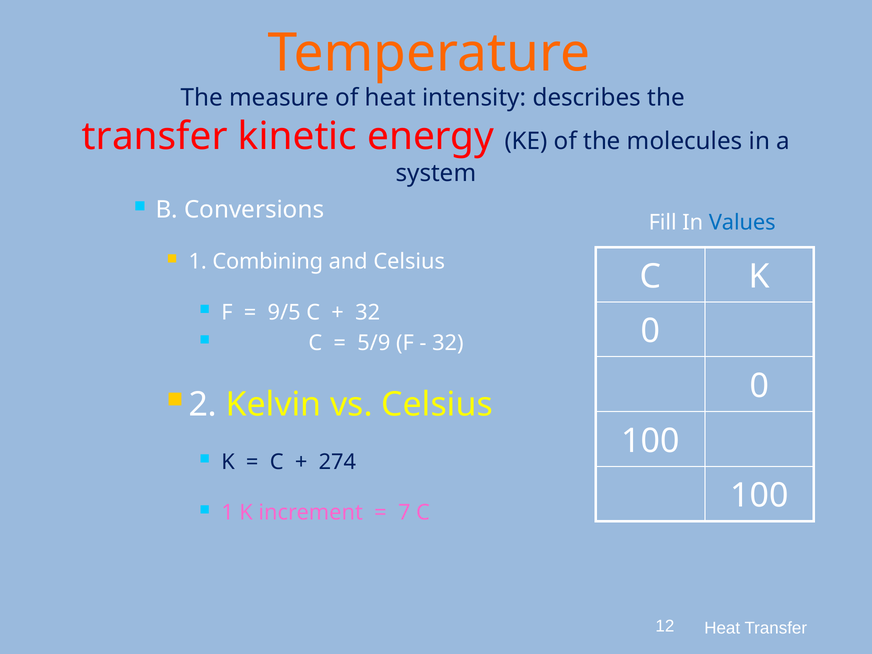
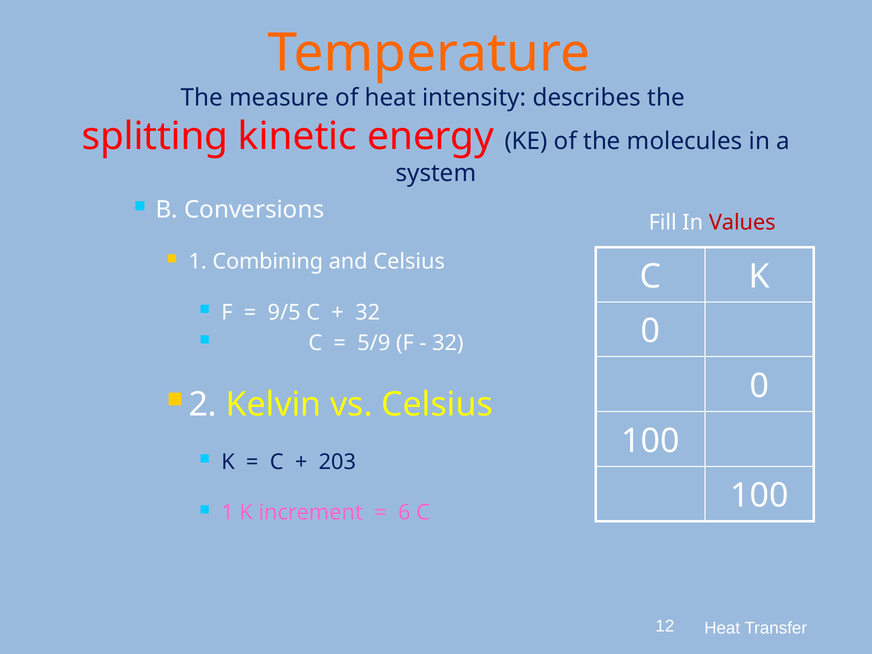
transfer: transfer -> splitting (155, 136)
Values colour: blue -> red (742, 222)
274: 274 -> 203 (337, 462)
7: 7 -> 6 (404, 513)
